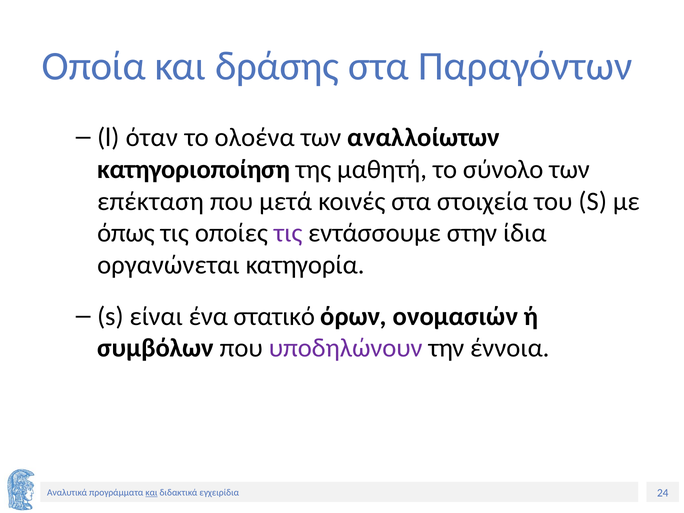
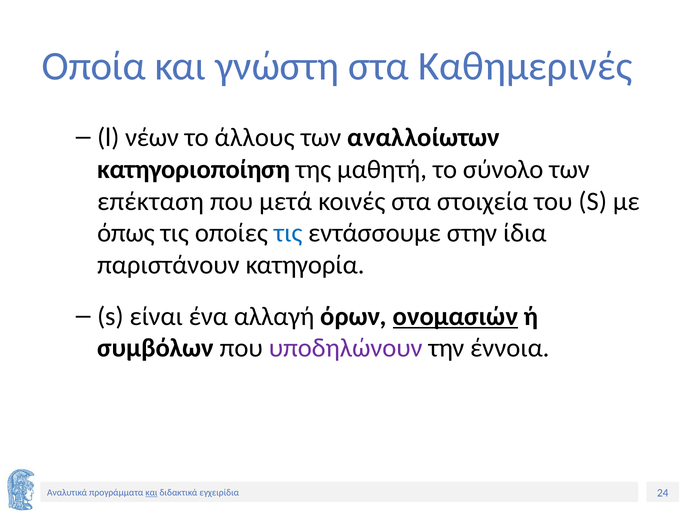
δράσης: δράσης -> γνώστη (277, 66)
Παραγόντων: Παραγόντων -> Καθημερινές (525, 66)
όταν: όταν -> νέων (152, 138)
ολοένα: ολοένα -> άλλους (255, 138)
τις colour: purple -> blue (288, 233)
οργανώνεται: οργανώνεται -> παριστάνουν (168, 265)
στατικό: στατικό -> αλλαγή (274, 316)
ονοµασιών underline: none -> present (455, 316)
